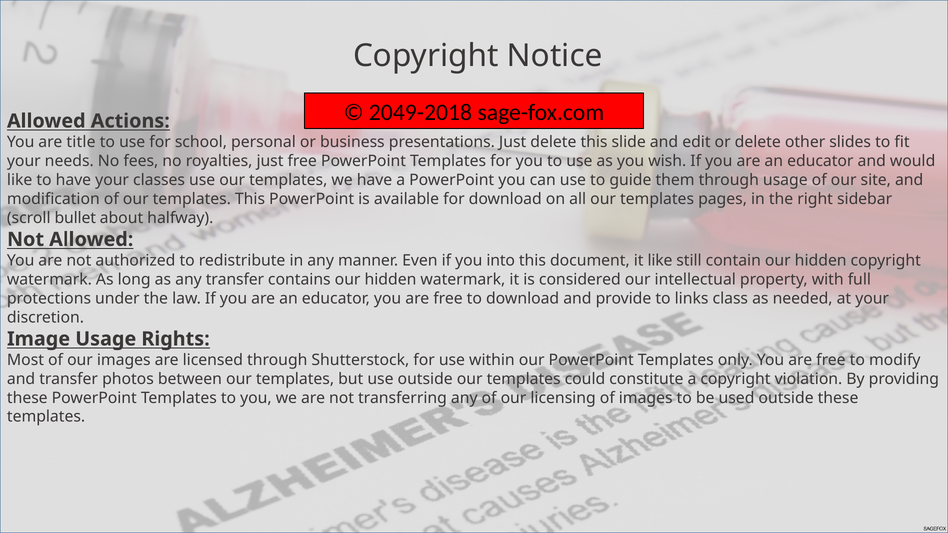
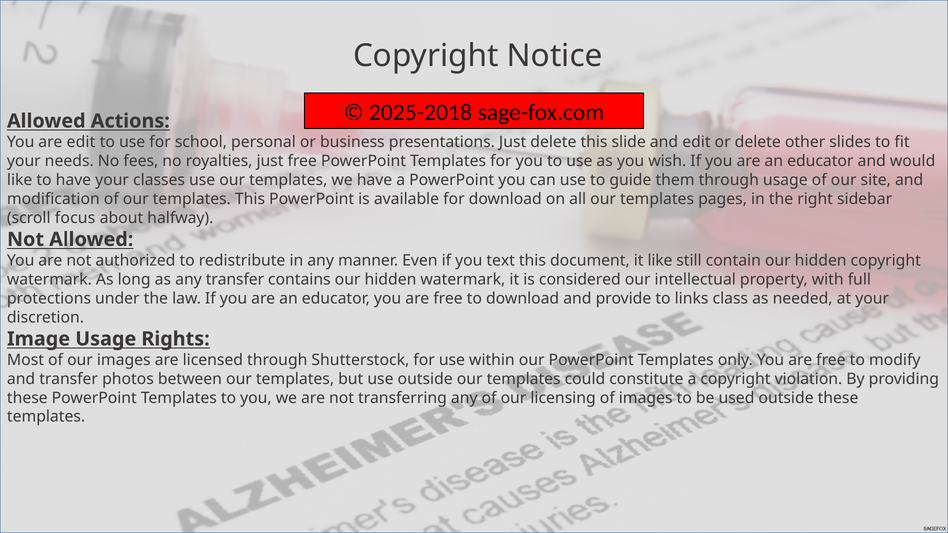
2049-2018: 2049-2018 -> 2025-2018 (420, 112)
are title: title -> edit (81, 142)
bullet: bullet -> focus (75, 218)
into: into -> text (501, 261)
